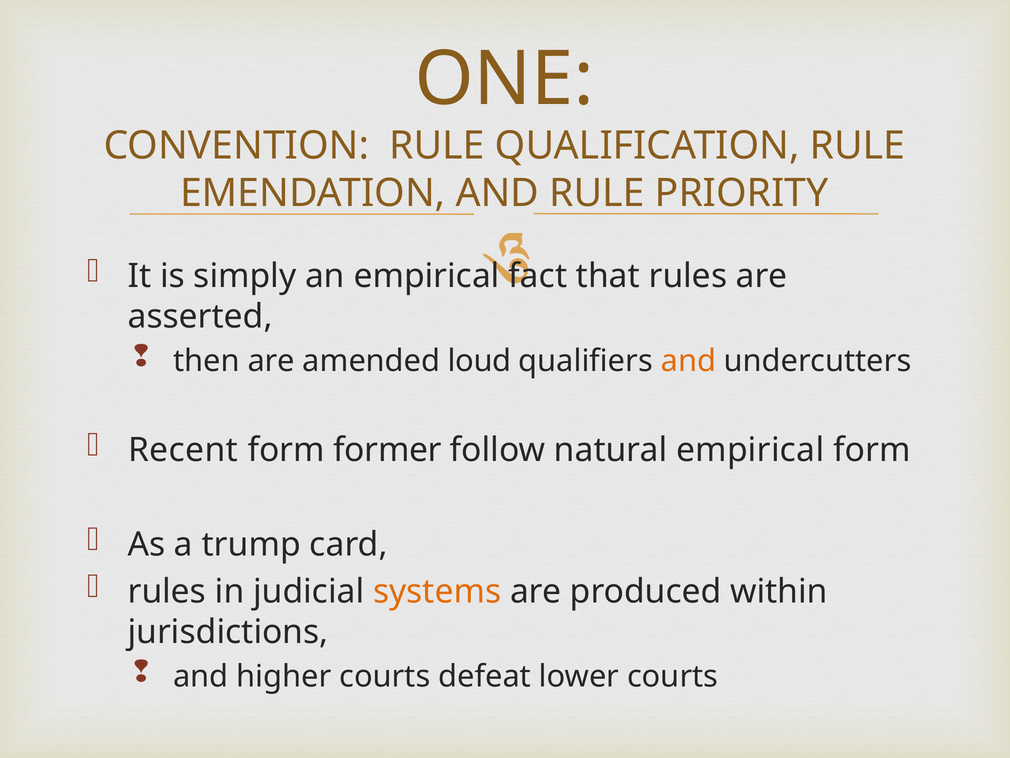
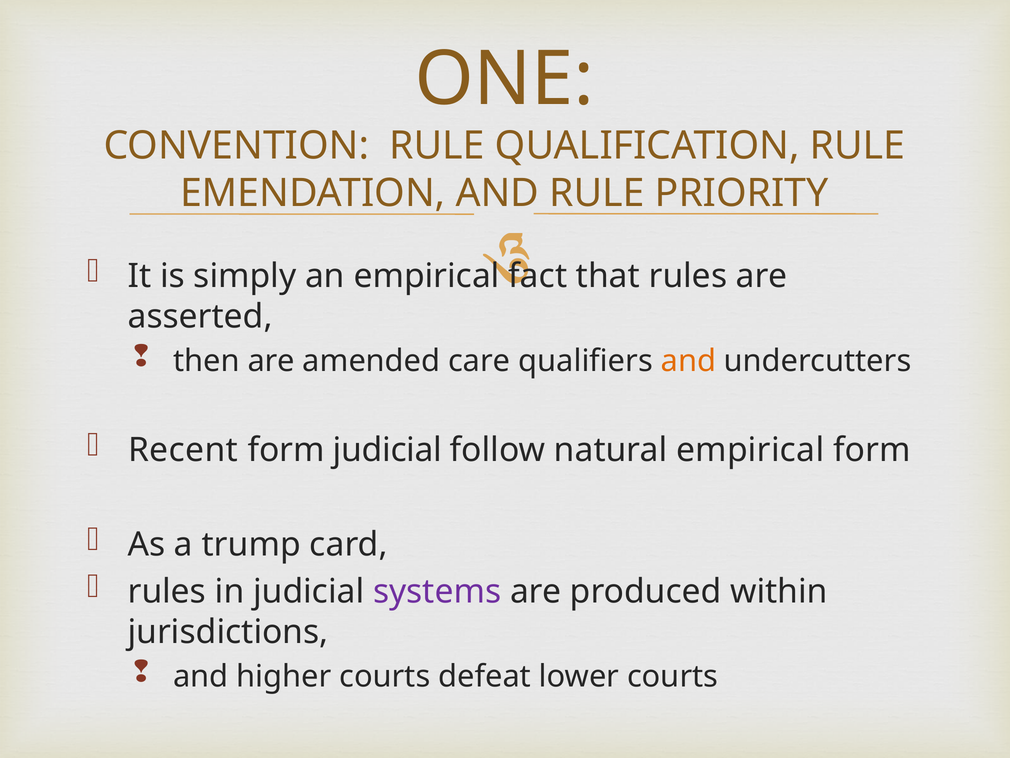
loud: loud -> care (479, 361)
form former: former -> judicial (387, 450)
systems colour: orange -> purple (437, 591)
